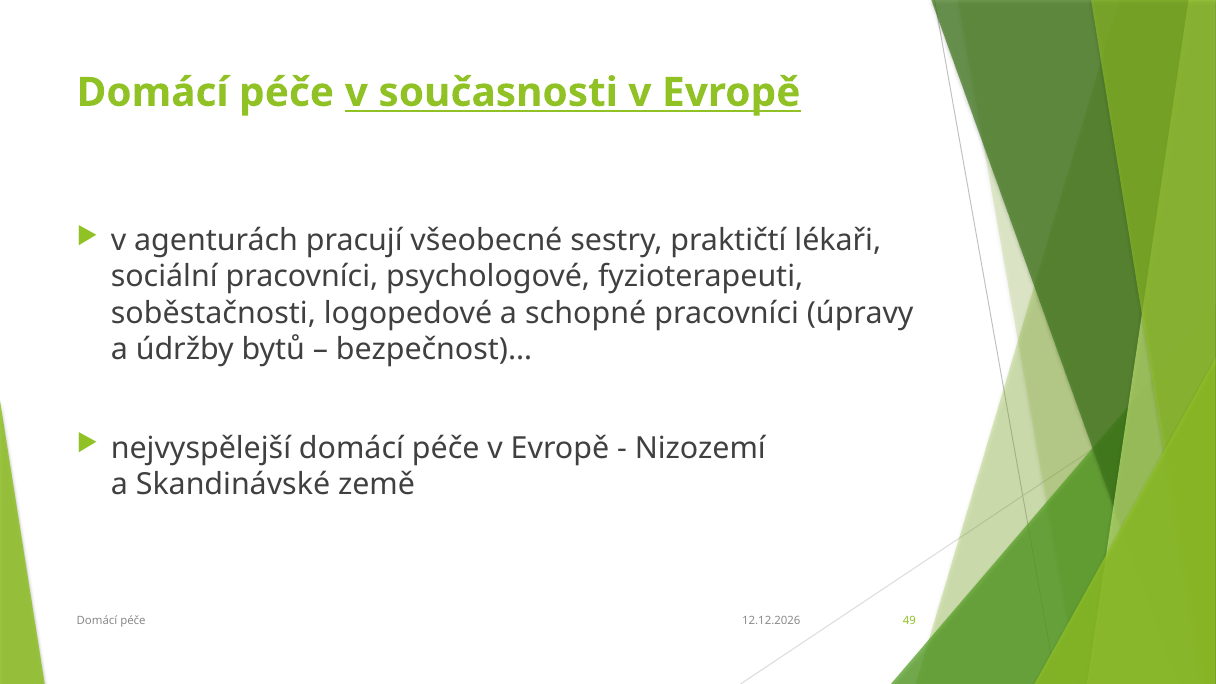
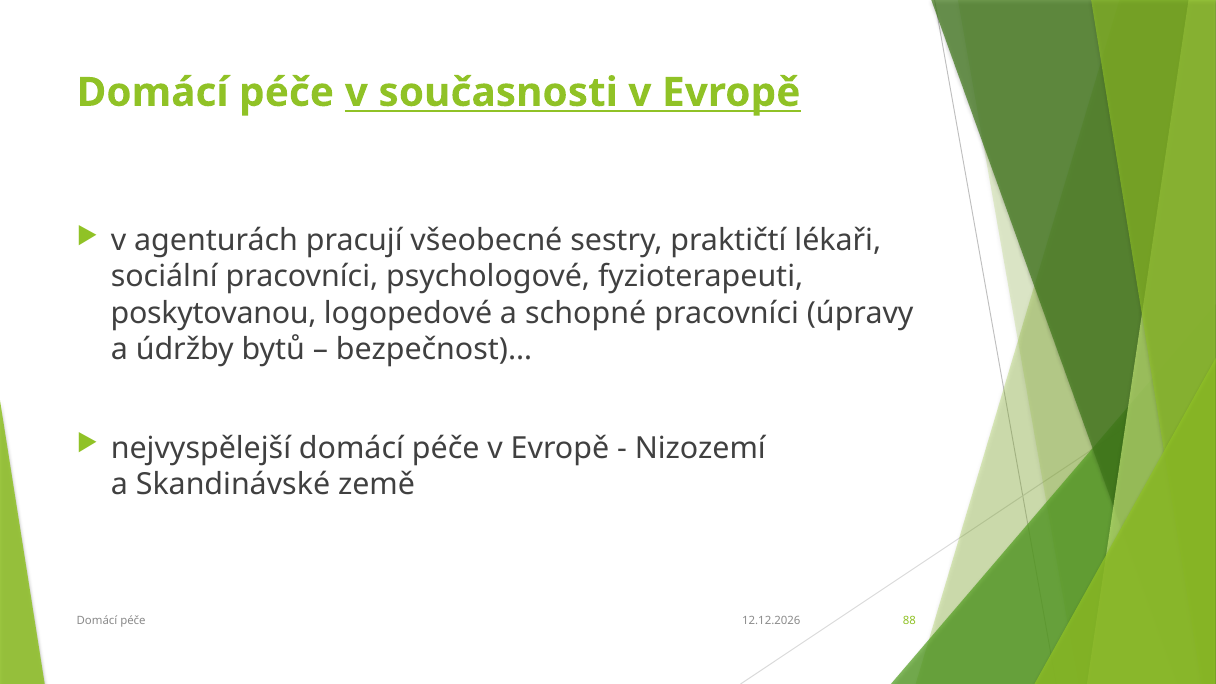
soběstačnosti: soběstačnosti -> poskytovanou (214, 313)
49: 49 -> 88 (909, 621)
